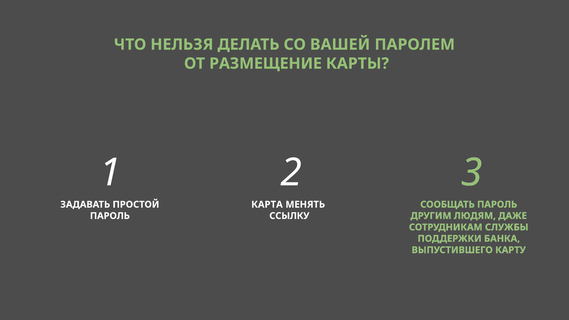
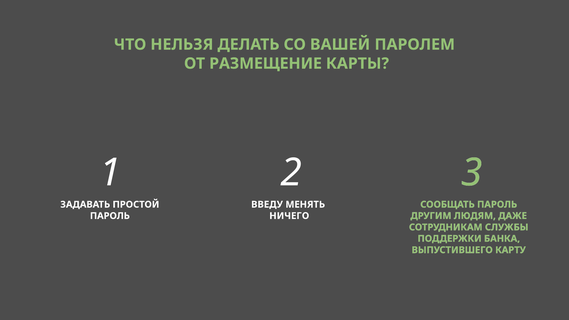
КАРТА: КАРТА -> ВВЕДУ (267, 205)
ССЫЛКУ: ССЫЛКУ -> НИЧЕГО (289, 216)
